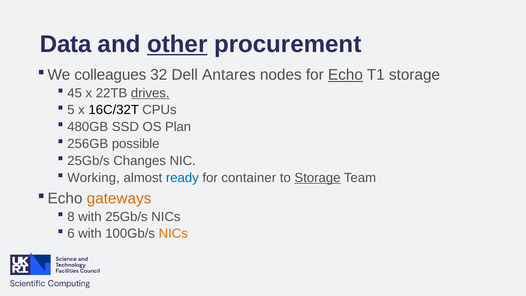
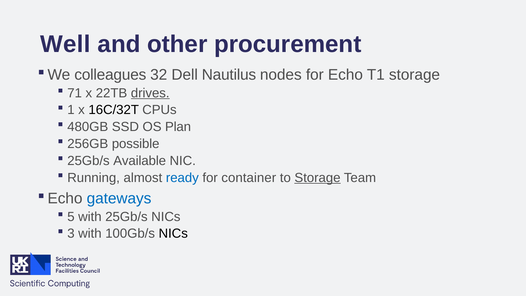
Data: Data -> Well (65, 44)
other underline: present -> none (177, 44)
Antares: Antares -> Nautilus (229, 75)
Echo underline: present -> none (345, 75)
45: 45 -> 71 (75, 93)
5: 5 -> 1 (71, 110)
Changes: Changes -> Available (140, 161)
Working: Working -> Running (94, 178)
gateways colour: orange -> blue (119, 198)
8: 8 -> 5 (71, 217)
6: 6 -> 3 (71, 234)
NICs colour: orange -> black (173, 234)
